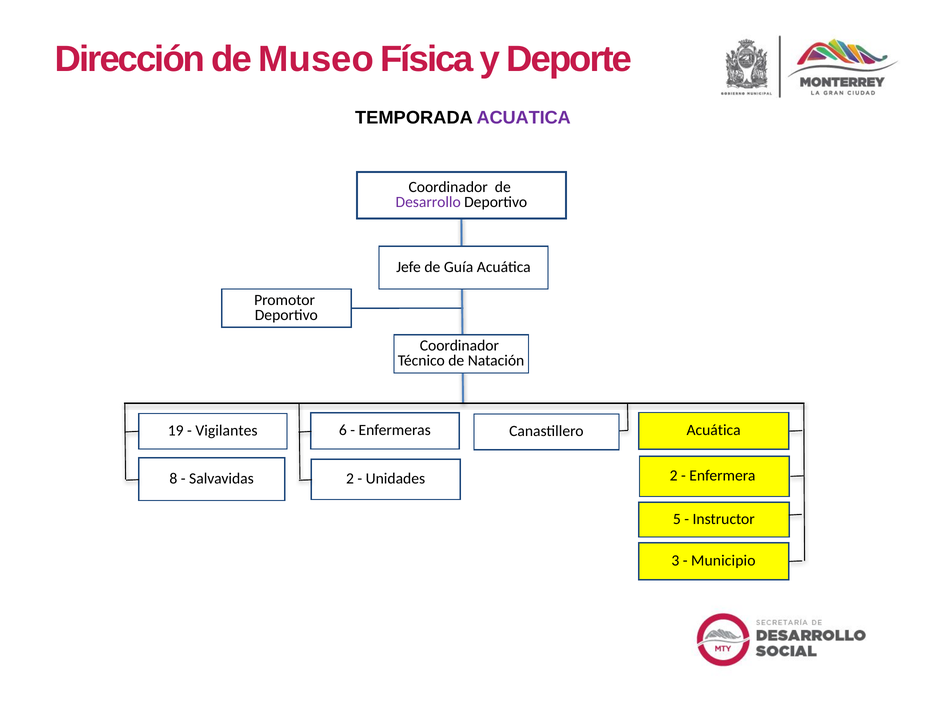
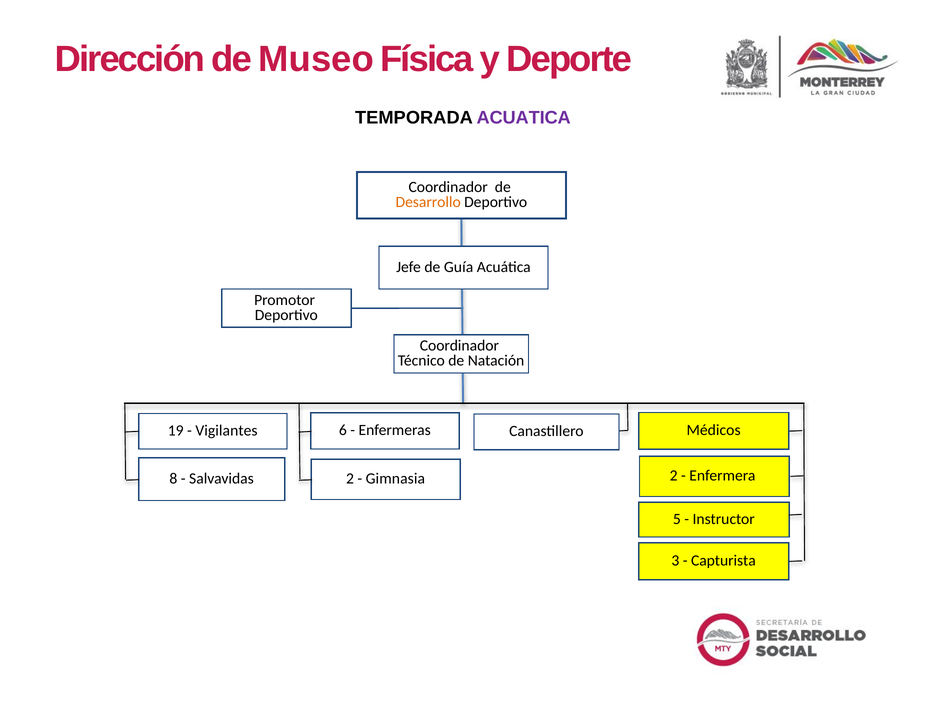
Desarrollo colour: purple -> orange (428, 202)
Acuática: Acuática -> Médicos (714, 430)
Unidades: Unidades -> Gimnasia (395, 478)
Municipio: Municipio -> Capturista (723, 560)
